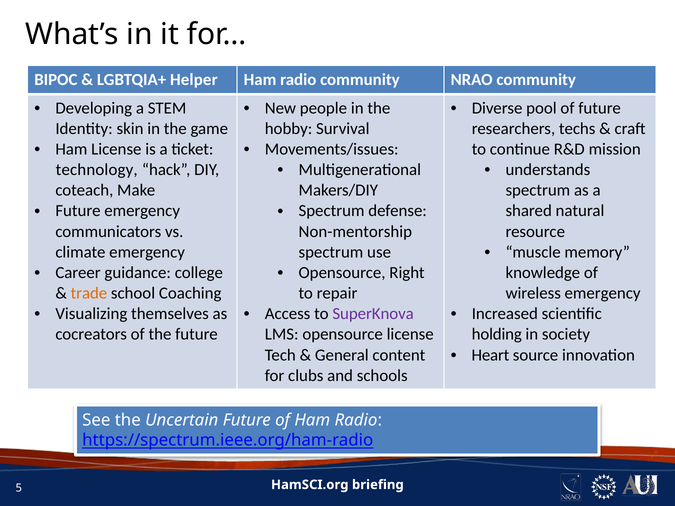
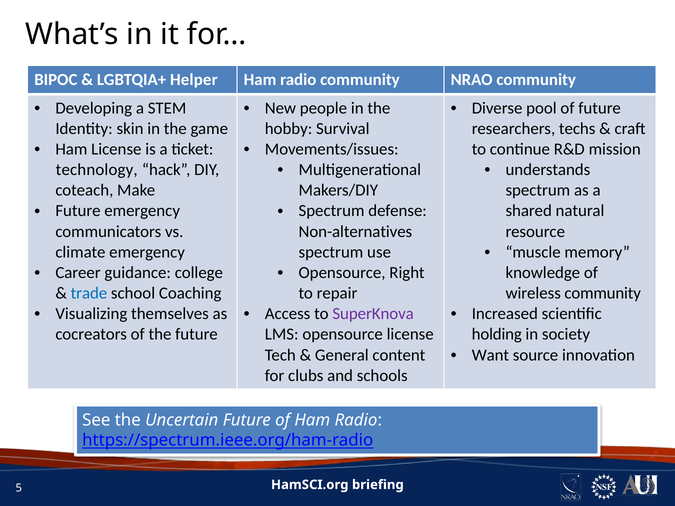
Non-mentorship: Non-mentorship -> Non-alternatives (355, 232)
trade colour: orange -> blue (89, 293)
wireless emergency: emergency -> community (603, 293)
Heart: Heart -> Want (490, 355)
